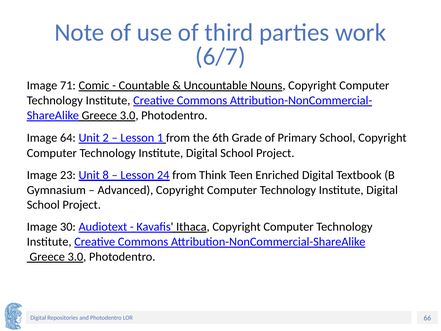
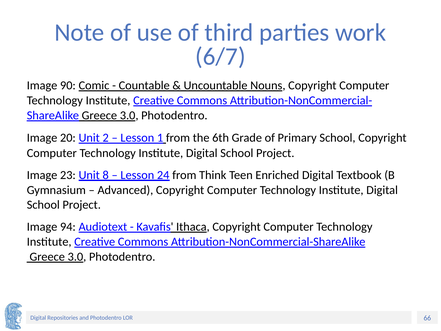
71: 71 -> 90 (68, 85)
64: 64 -> 20 (68, 138)
30: 30 -> 94 (68, 227)
